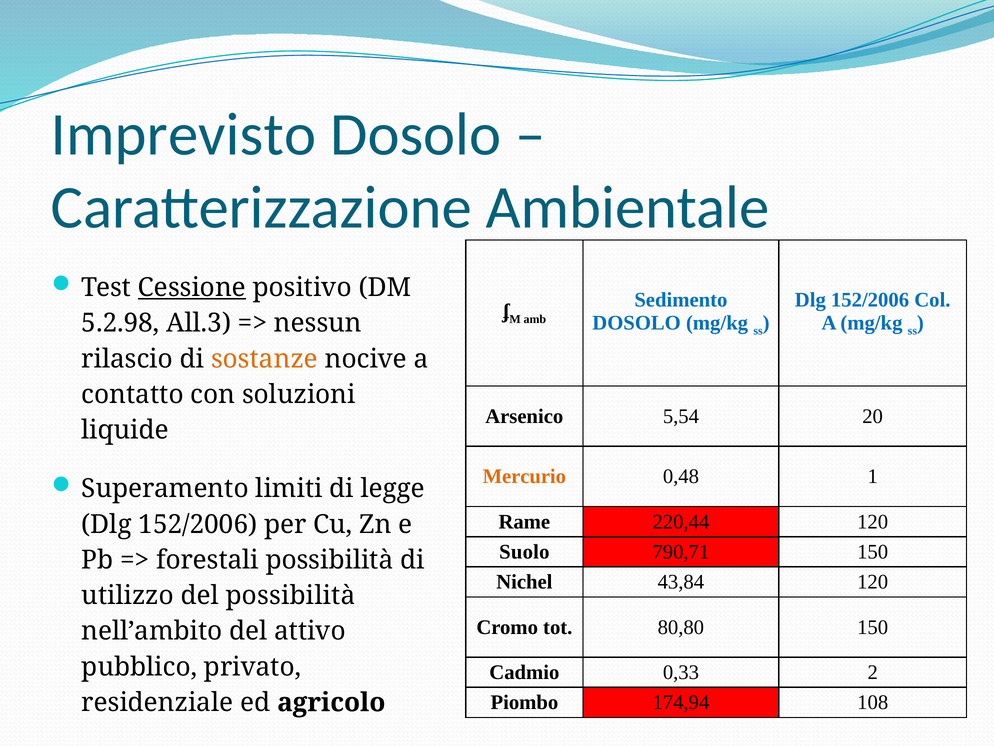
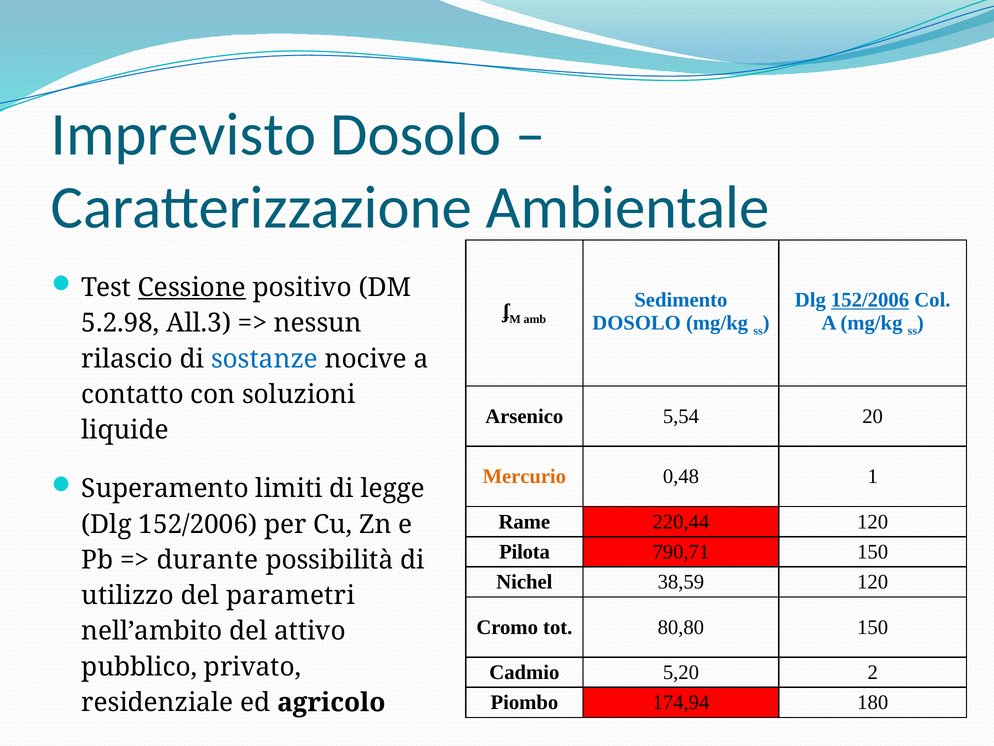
152/2006 underline: none -> present (870, 300)
sostanze colour: orange -> blue (265, 359)
Suolo: Suolo -> Pilota (525, 551)
forestali: forestali -> durante (207, 560)
43,84: 43,84 -> 38,59 (681, 582)
del possibilità: possibilità -> parametri (291, 595)
0,33: 0,33 -> 5,20 (681, 672)
108: 108 -> 180 (873, 702)
